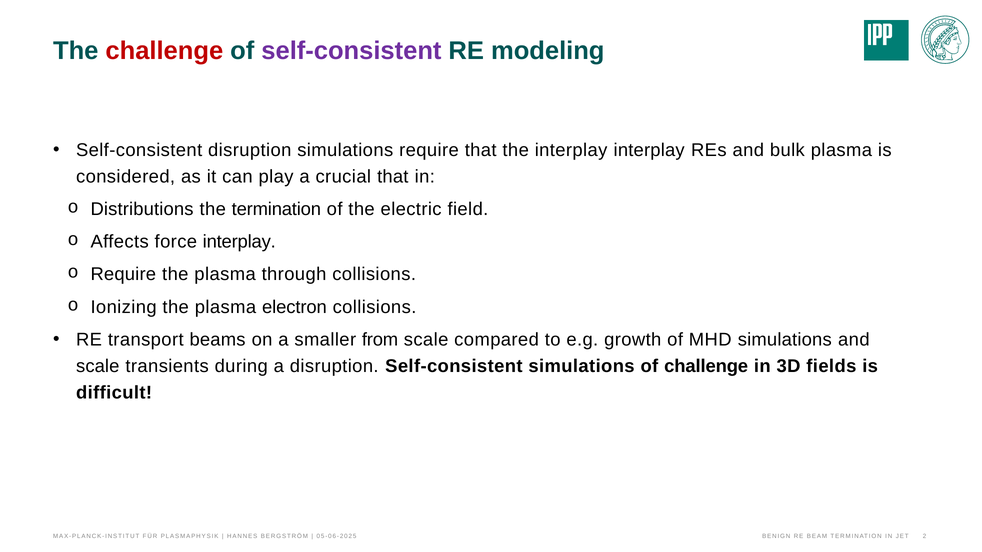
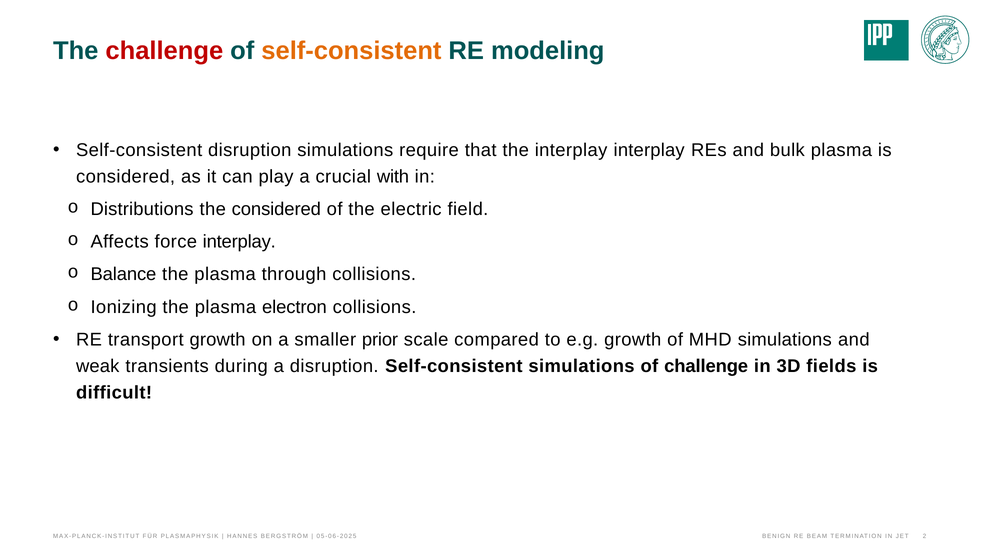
self-consistent colour: purple -> orange (351, 51)
crucial that: that -> with (393, 177)
the termination: termination -> considered (276, 209)
Require: Require -> Balance (123, 275)
transport beams: beams -> growth (218, 340)
from: from -> prior (380, 340)
scale: scale -> weak (98, 366)
